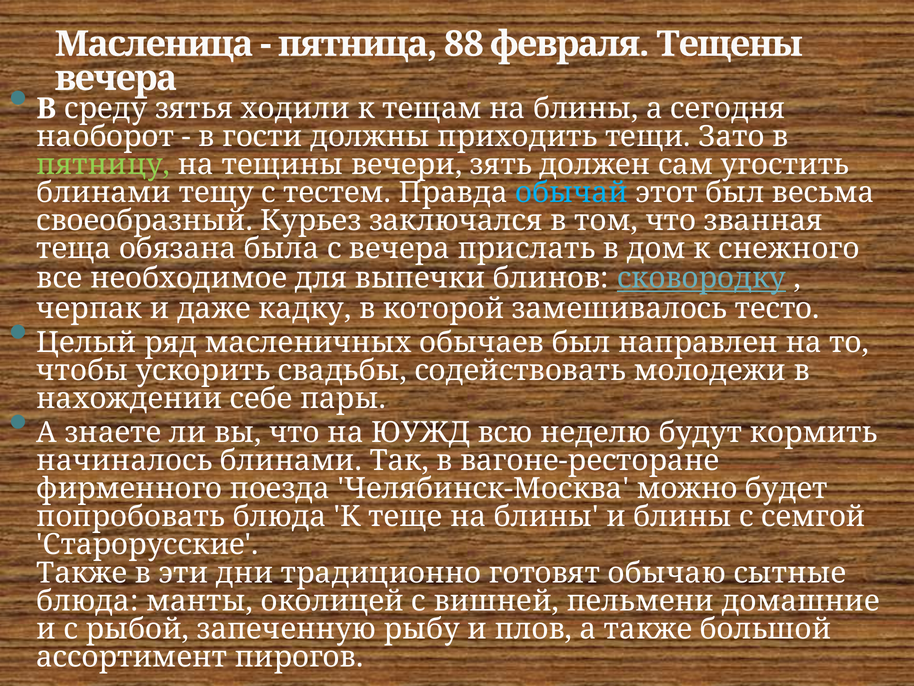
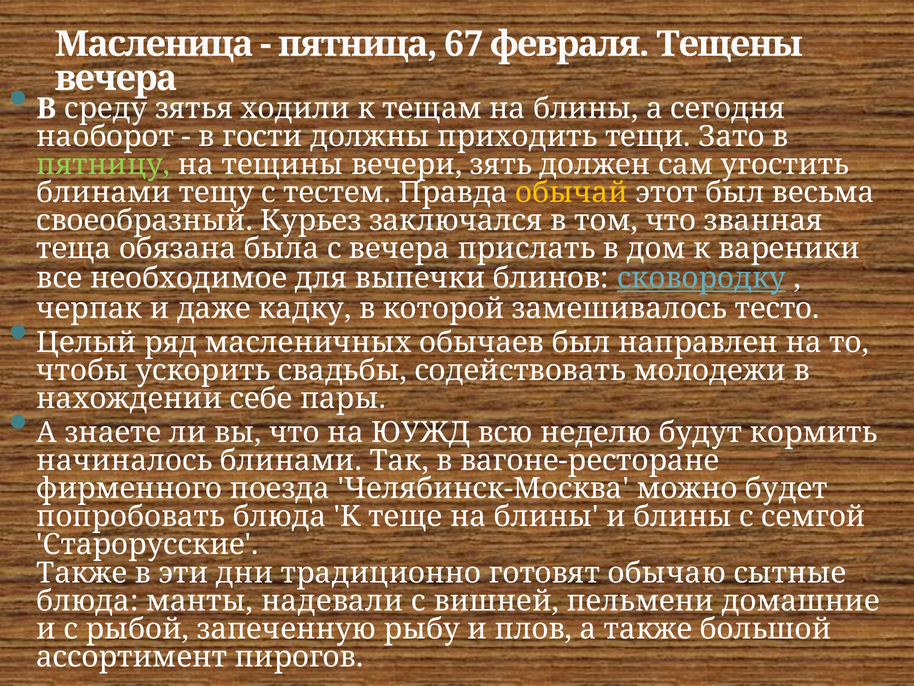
88: 88 -> 67 (464, 44)
обычай colour: light blue -> yellow (572, 193)
снежного: снежного -> вареники (789, 249)
околицей: околицей -> надевали (332, 600)
